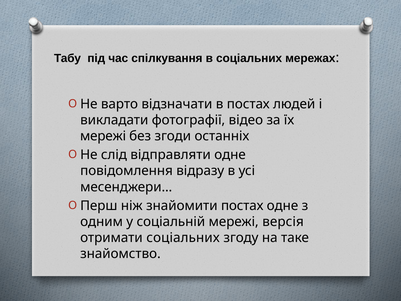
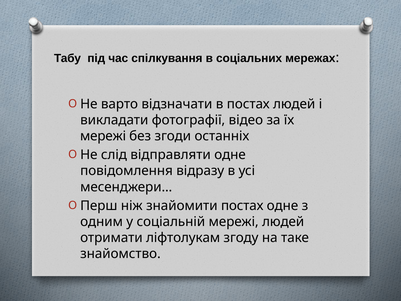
мережі версія: версія -> людей (283, 222)
отримати соціальних: соціальних -> ліфтолукам (183, 238)
